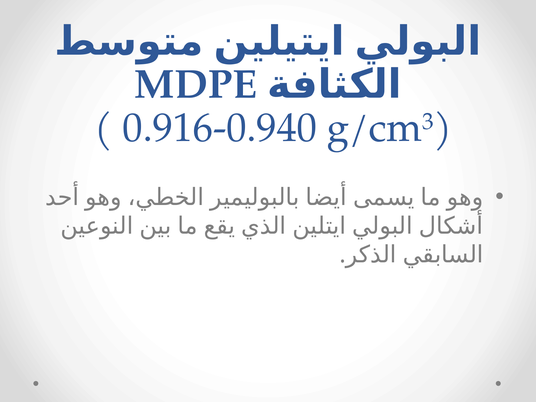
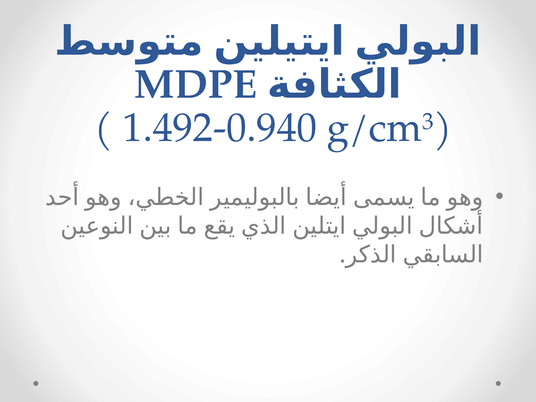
0.916-0.940: 0.916-0.940 -> 1.492-0.940 (220, 128)
